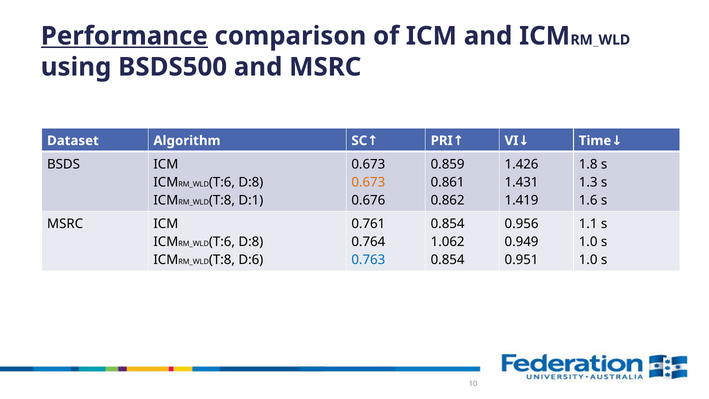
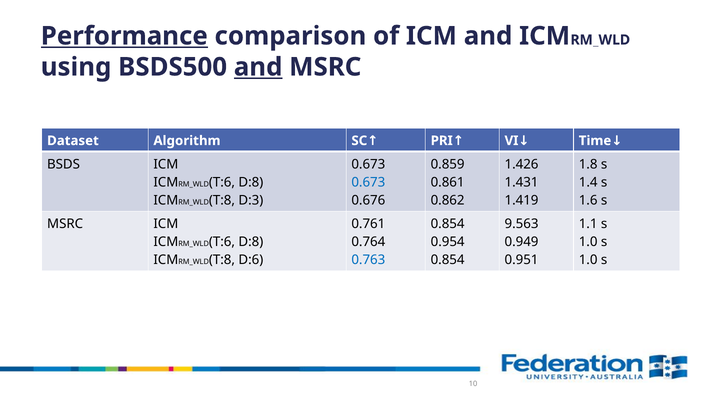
and underline: none -> present (258, 67)
0.673 colour: orange -> blue (368, 182)
1.3: 1.3 -> 1.4 (588, 182)
D:1: D:1 -> D:3 (251, 200)
0.956: 0.956 -> 9.563 (522, 224)
1.062: 1.062 -> 0.954 (448, 242)
